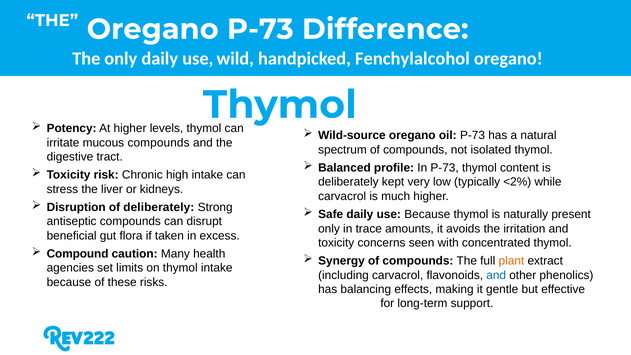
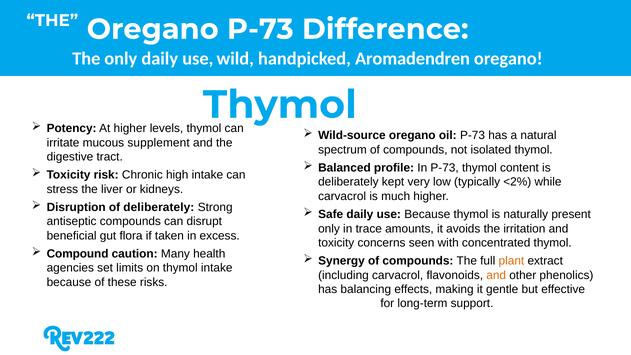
Fenchylalcohol: Fenchylalcohol -> Aromadendren (413, 59)
mucous compounds: compounds -> supplement (159, 143)
and colour: blue -> orange (496, 275)
